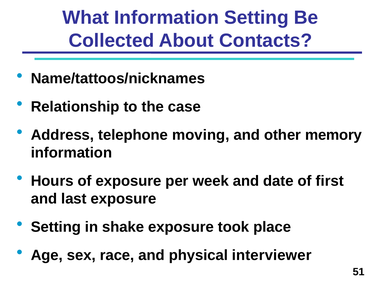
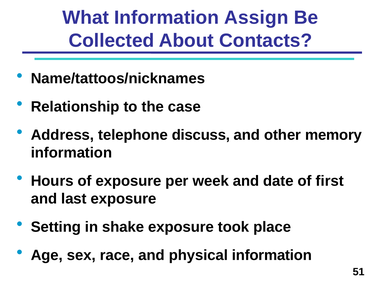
Information Setting: Setting -> Assign (256, 18)
moving: moving -> discuss (201, 135)
physical interviewer: interviewer -> information (272, 255)
